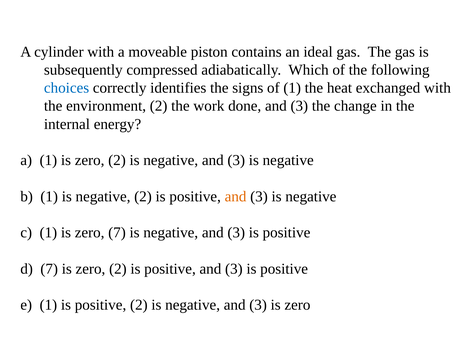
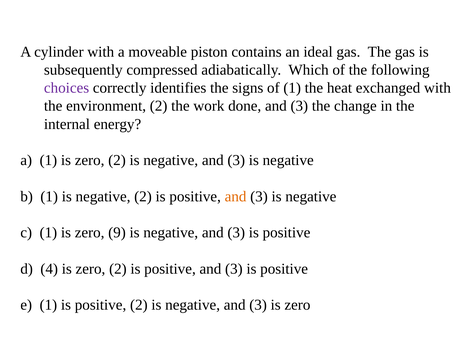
choices colour: blue -> purple (67, 88)
zero 7: 7 -> 9 (117, 233)
d 7: 7 -> 4 (49, 269)
